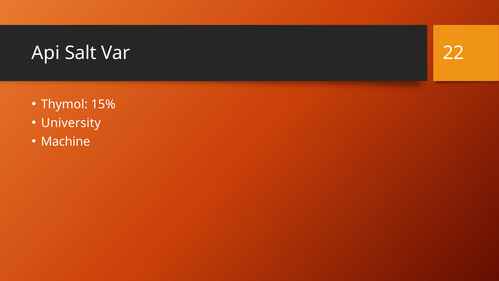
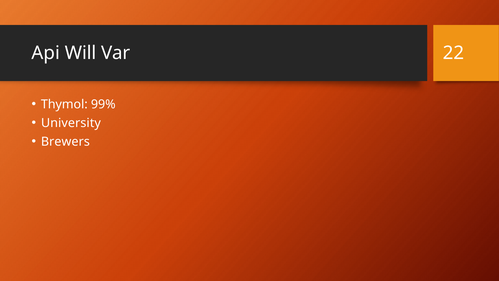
Salt: Salt -> Will (81, 53)
15%: 15% -> 99% (103, 104)
Machine: Machine -> Brewers (65, 142)
